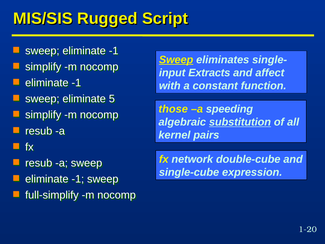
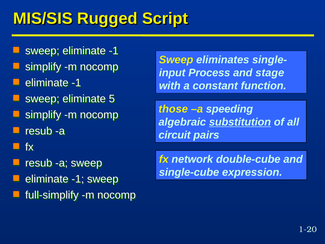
Sweep underline: present -> none (176, 60)
Extracts: Extracts -> Process (209, 73)
affect: affect -> stage (270, 73)
kernel: kernel -> circuit (175, 135)
